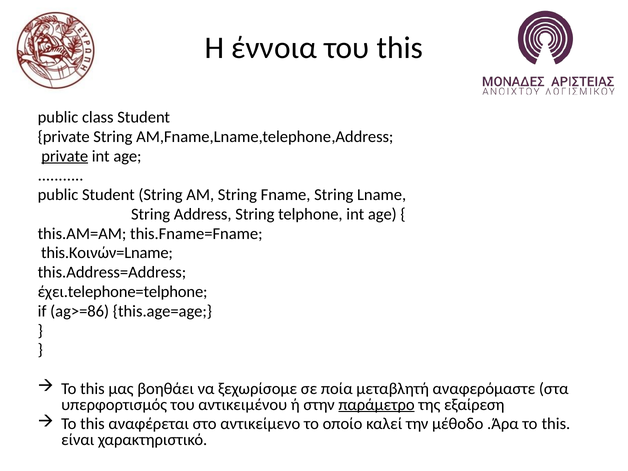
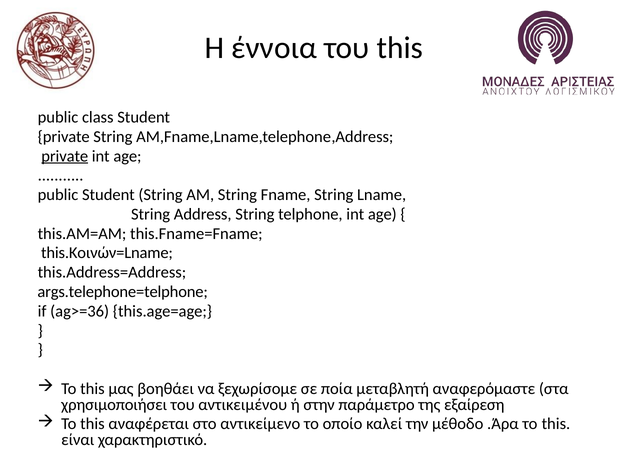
έχει.telephone=telphone: έχει.telephone=telphone -> args.telephone=telphone (123, 292)
ag>=86: ag>=86 -> ag>=36 (80, 311)
υπερφορτισμός: υπερφορτισμός -> χρησιμοποιήσει (114, 405)
παράμετρο underline: present -> none (377, 405)
